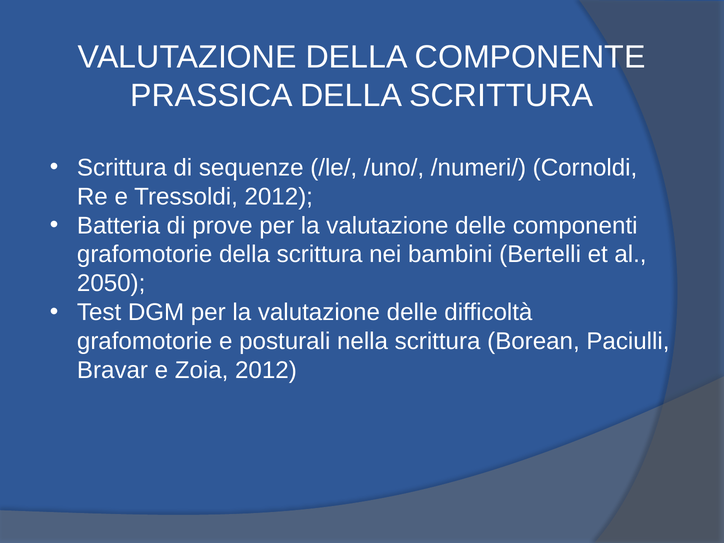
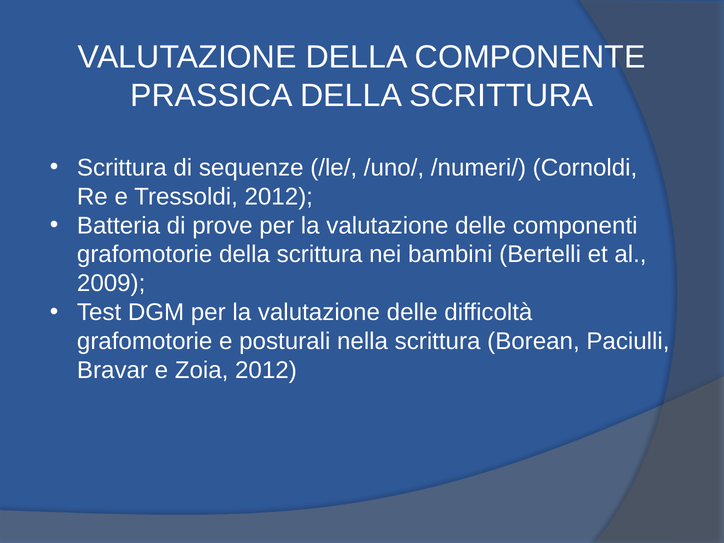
2050: 2050 -> 2009 (111, 283)
